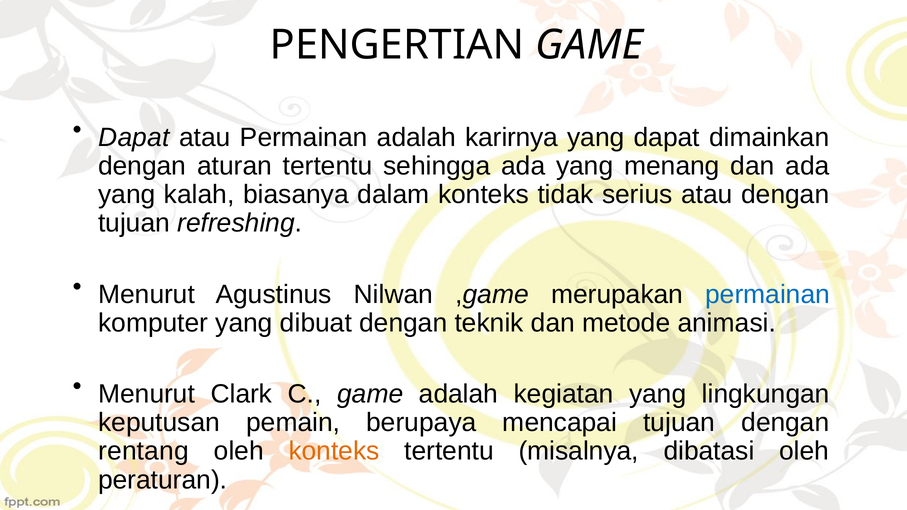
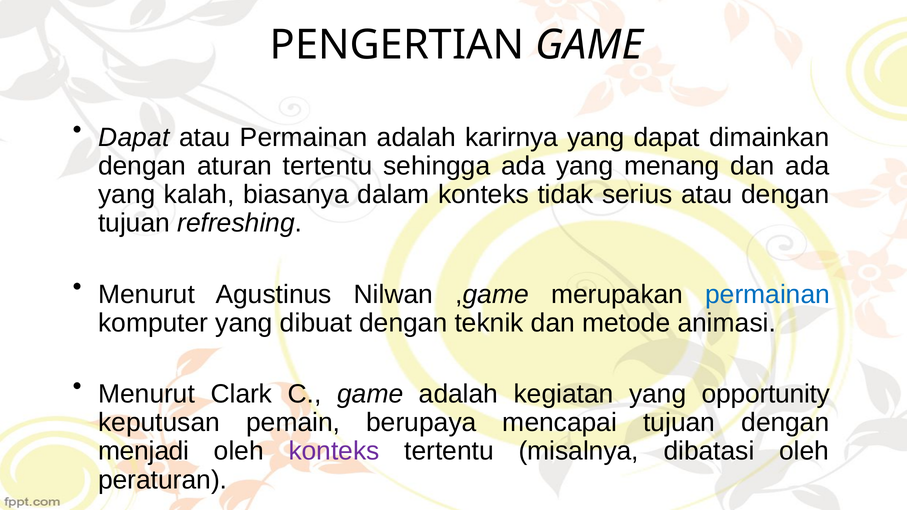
lingkungan: lingkungan -> opportunity (766, 394)
rentang: rentang -> menjadi (144, 451)
konteks colour: orange -> purple (334, 451)
